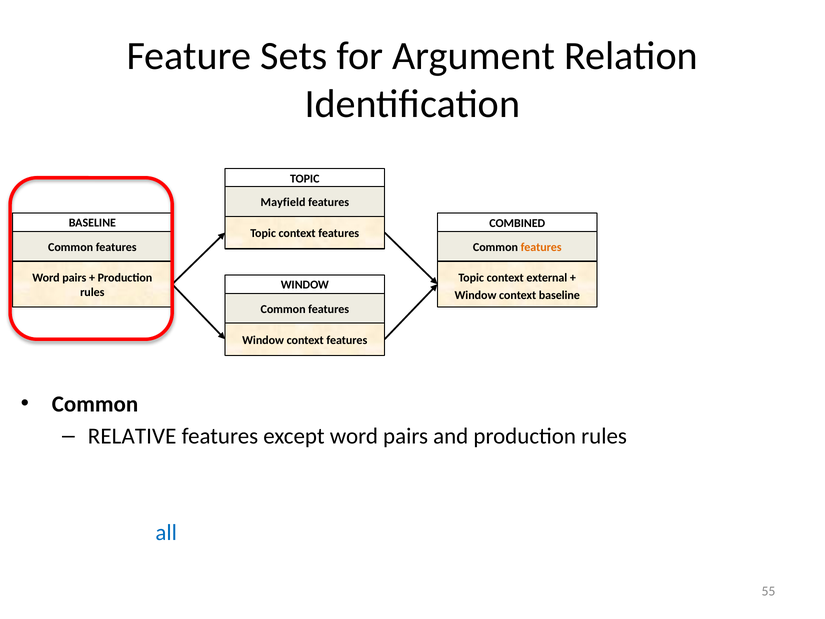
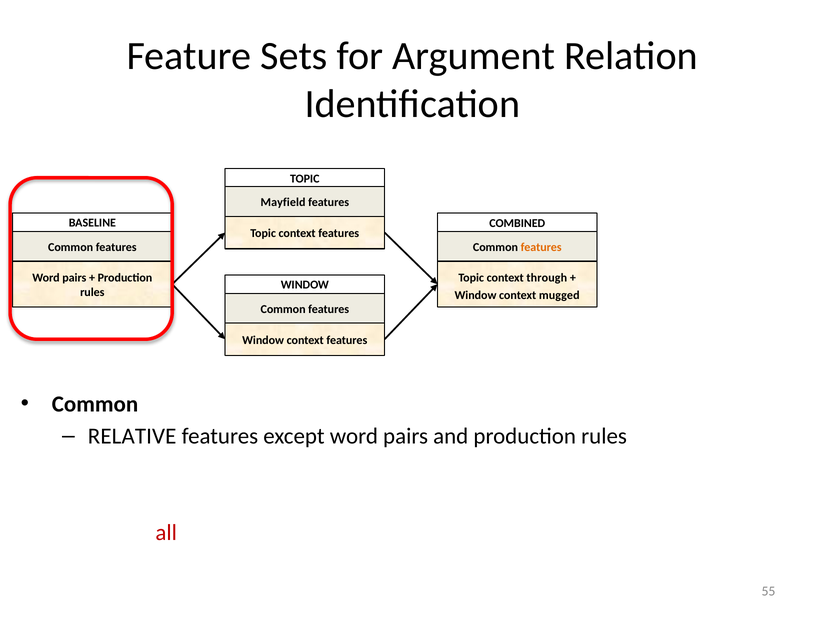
external: external -> through (547, 278)
baseline: baseline -> mugged (559, 295)
all colour: blue -> red (166, 532)
